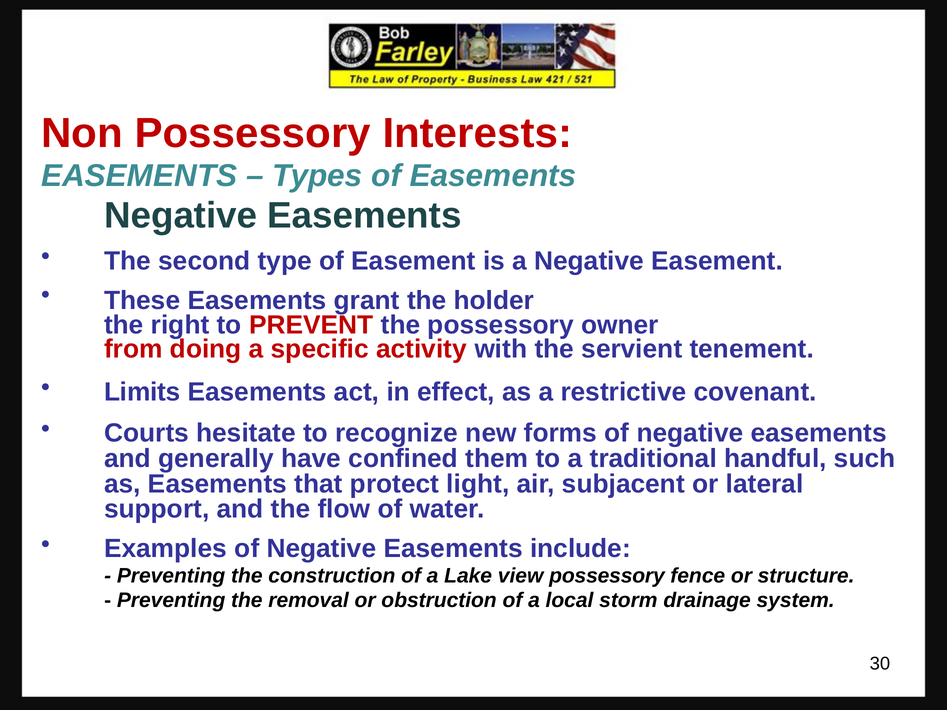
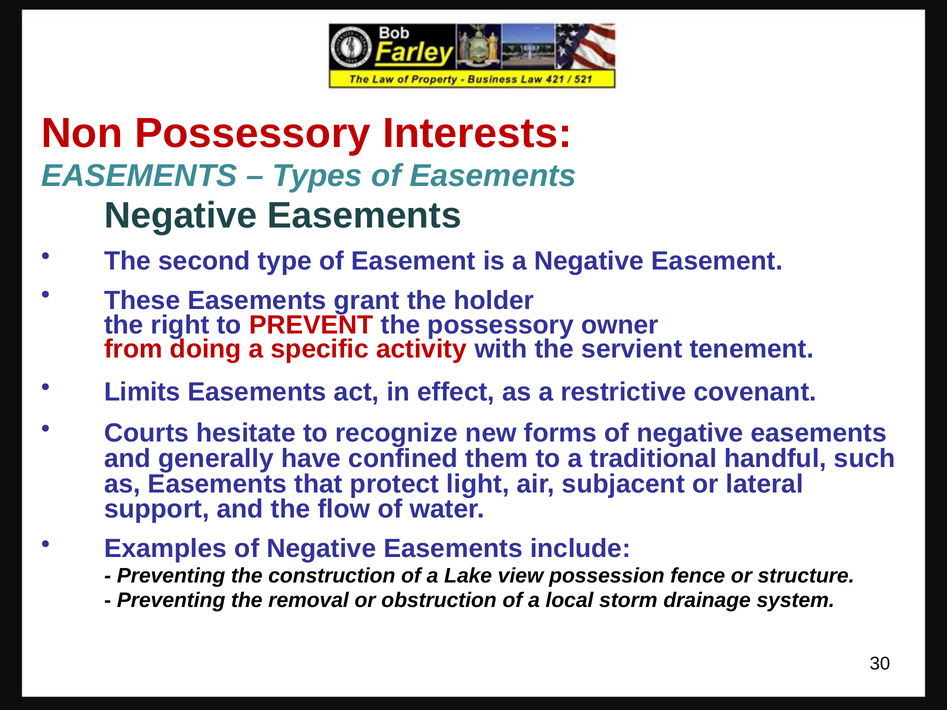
view possessory: possessory -> possession (607, 576)
